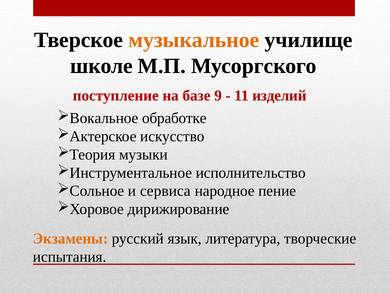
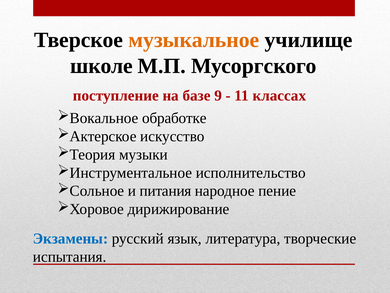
изделий: изделий -> классах (279, 96)
сервиса: сервиса -> питания (166, 191)
Экзамены colour: orange -> blue (71, 238)
